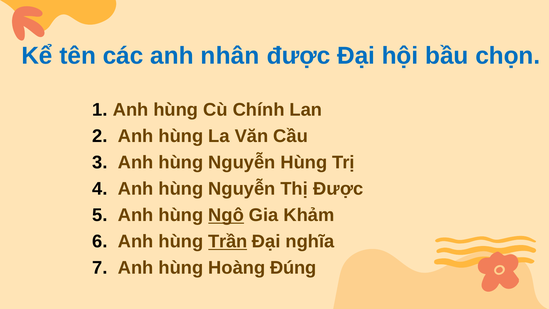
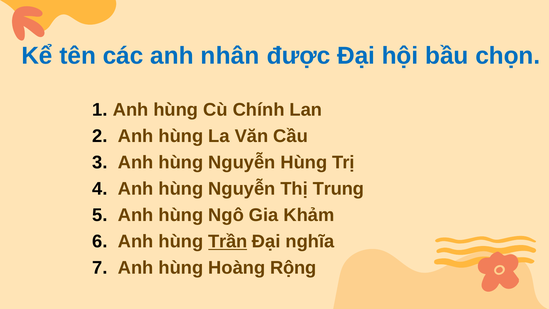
Thị Được: Được -> Trung (338, 189)
Ngô underline: present -> none (226, 215)
Đúng: Đúng -> Rộng (293, 268)
